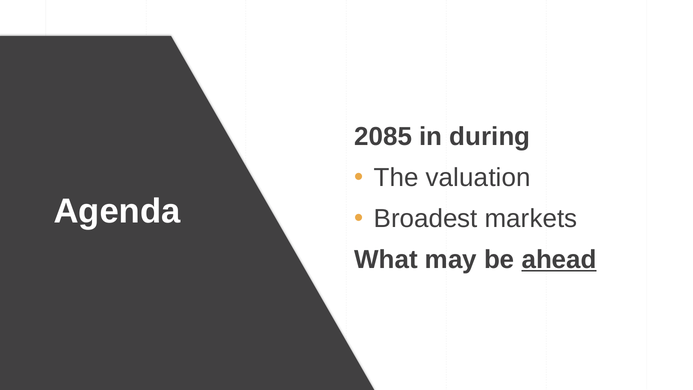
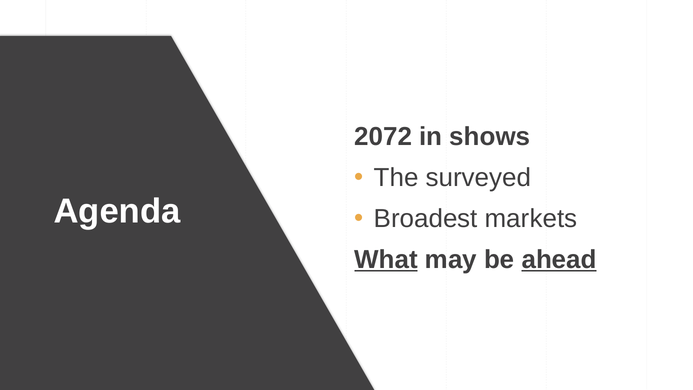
2085: 2085 -> 2072 (383, 136)
during: during -> shows (490, 136)
valuation: valuation -> surveyed (478, 177)
What underline: none -> present (386, 260)
